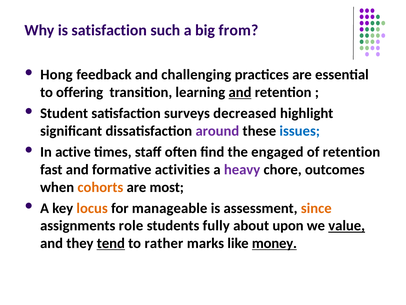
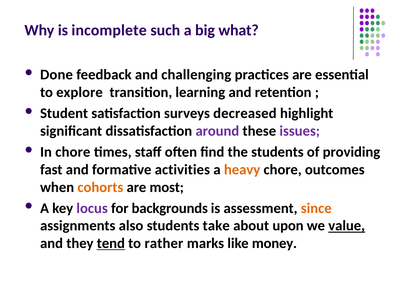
is satisfaction: satisfaction -> incomplete (109, 30)
from: from -> what (239, 30)
Hong: Hong -> Done (56, 75)
offering: offering -> explore (79, 92)
and underline: present -> none (240, 92)
issues colour: blue -> purple (300, 131)
In active: active -> chore (73, 152)
the engaged: engaged -> students (277, 152)
of retention: retention -> providing (351, 152)
heavy colour: purple -> orange (242, 169)
locus colour: orange -> purple (92, 208)
manageable: manageable -> backgrounds (170, 208)
role: role -> also (131, 225)
fully: fully -> take (216, 225)
money underline: present -> none (274, 243)
